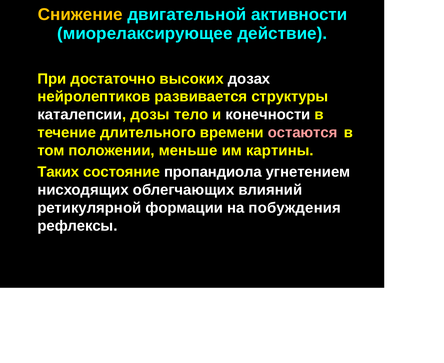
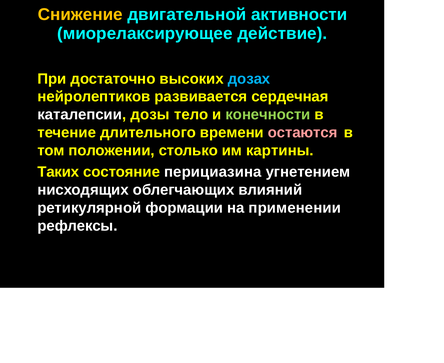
дозах colour: white -> light blue (249, 79)
структуры: структуры -> сердечная (290, 97)
конечности colour: white -> light green (268, 115)
меньше: меньше -> столько (188, 151)
пропандиола: пропандиола -> перициазина (213, 172)
побуждения: побуждения -> применении (295, 208)
